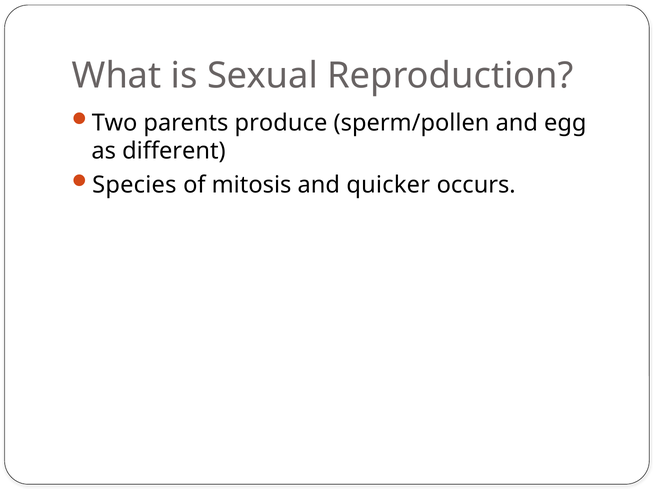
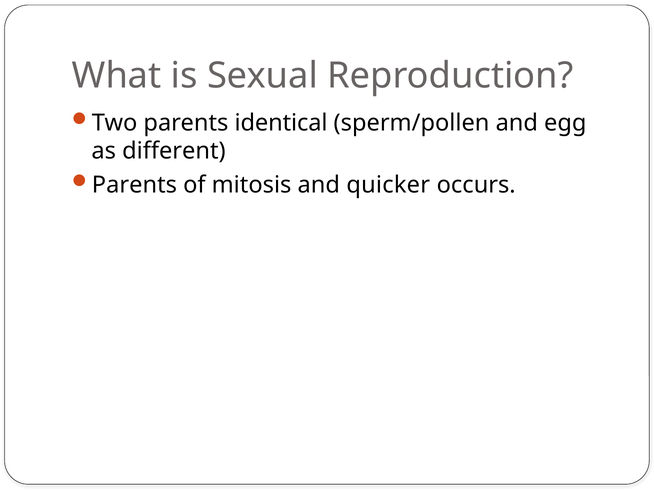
produce: produce -> identical (281, 123)
Species: Species -> Parents (134, 185)
